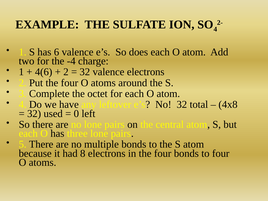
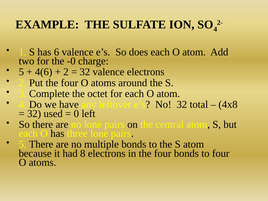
-4: -4 -> -0 (71, 61)
1: 1 -> 5 (21, 72)
